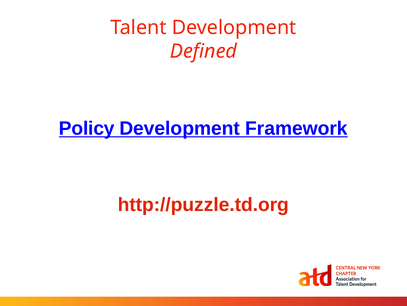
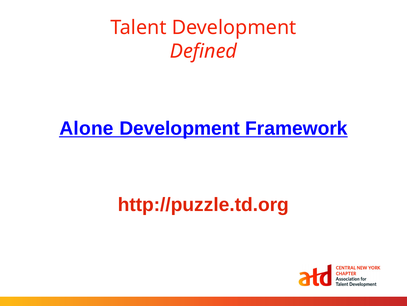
Policy: Policy -> Alone (87, 128)
